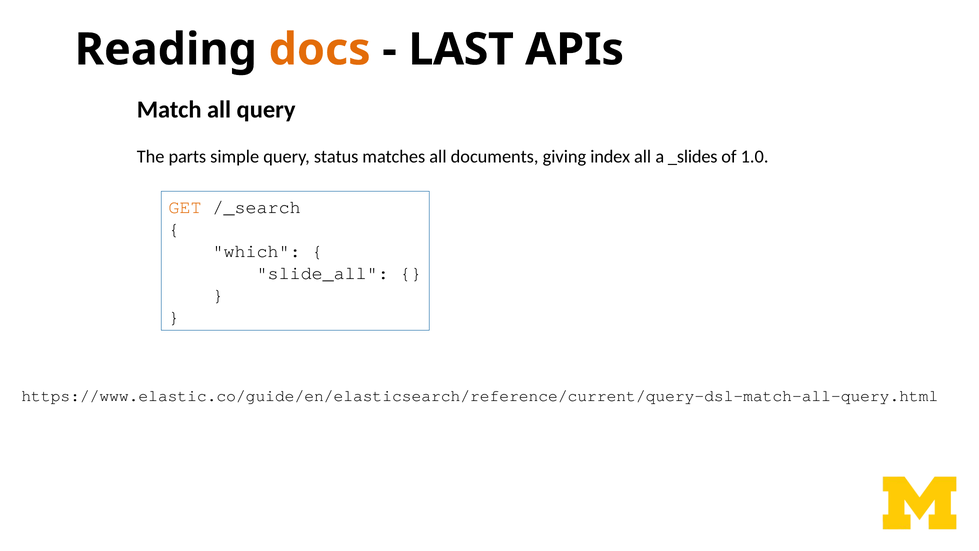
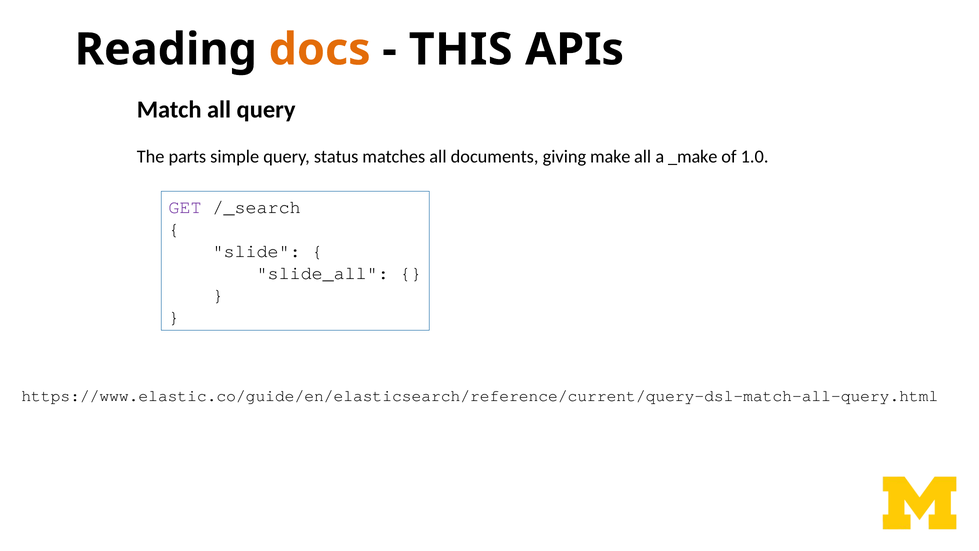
LAST: LAST -> THIS (461, 50)
index: index -> make (610, 157)
_slides: _slides -> _make (693, 157)
GET colour: orange -> purple (185, 207)
which: which -> slide (257, 251)
